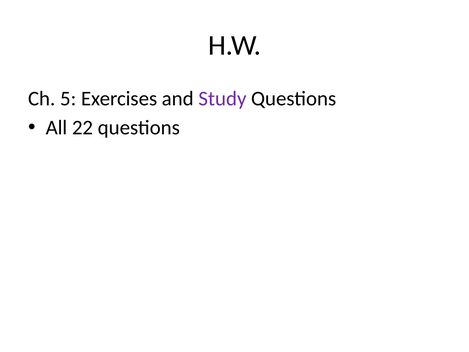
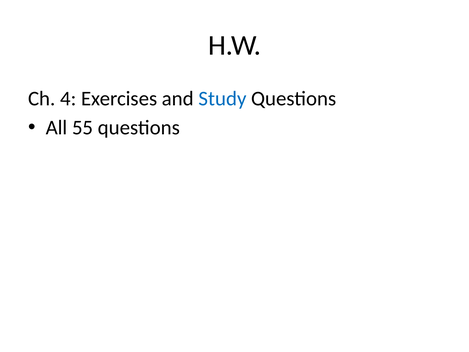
5: 5 -> 4 (68, 98)
Study colour: purple -> blue (223, 98)
22: 22 -> 55 (83, 128)
